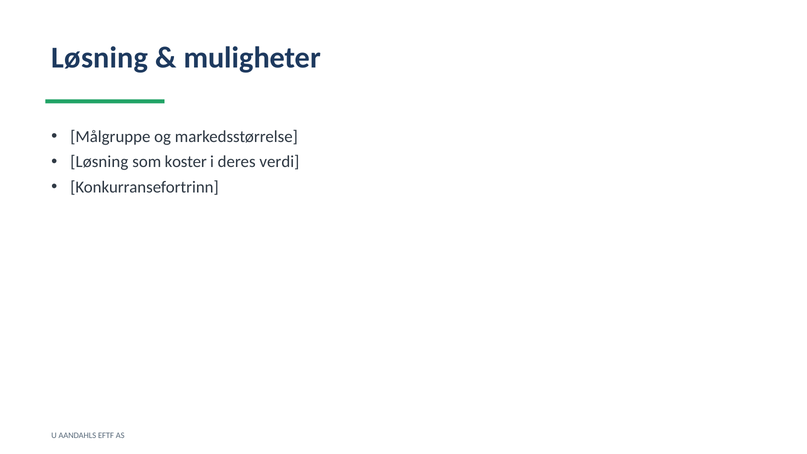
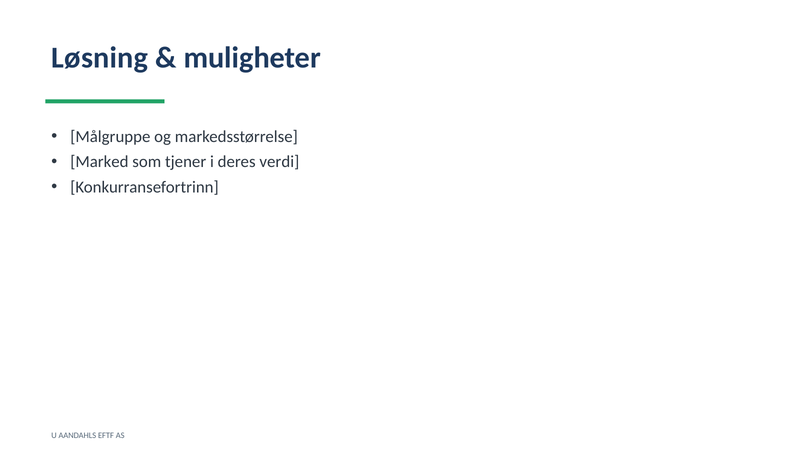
Løsning: Løsning -> Marked (99, 162)
koster: koster -> tjener (186, 162)
